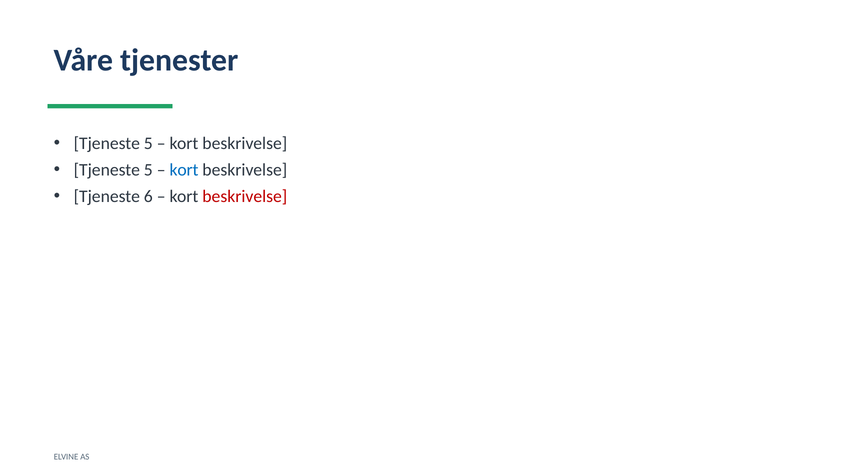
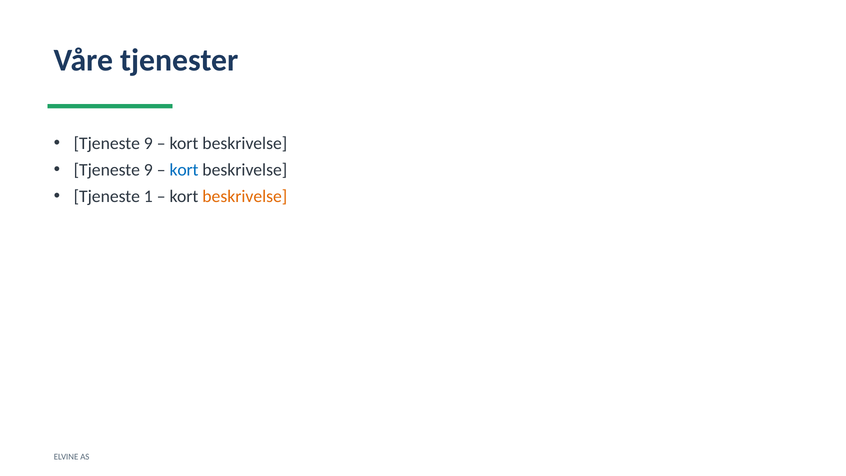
5: 5 -> 9 (148, 143)
5: 5 -> 9 (148, 170)
6: 6 -> 1 (148, 196)
beskrivelse colour: red -> orange (245, 196)
